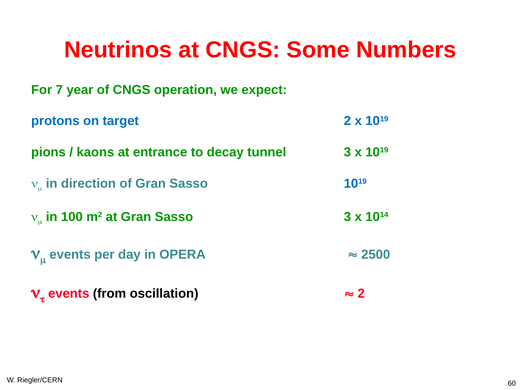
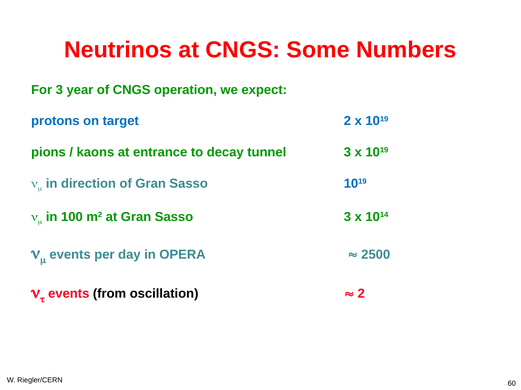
For 7: 7 -> 3 (59, 90)
